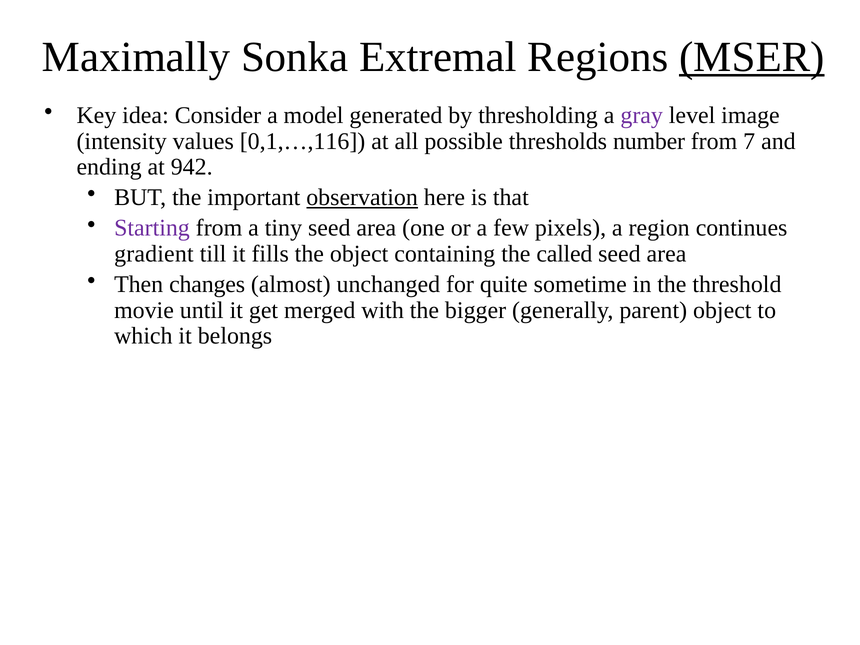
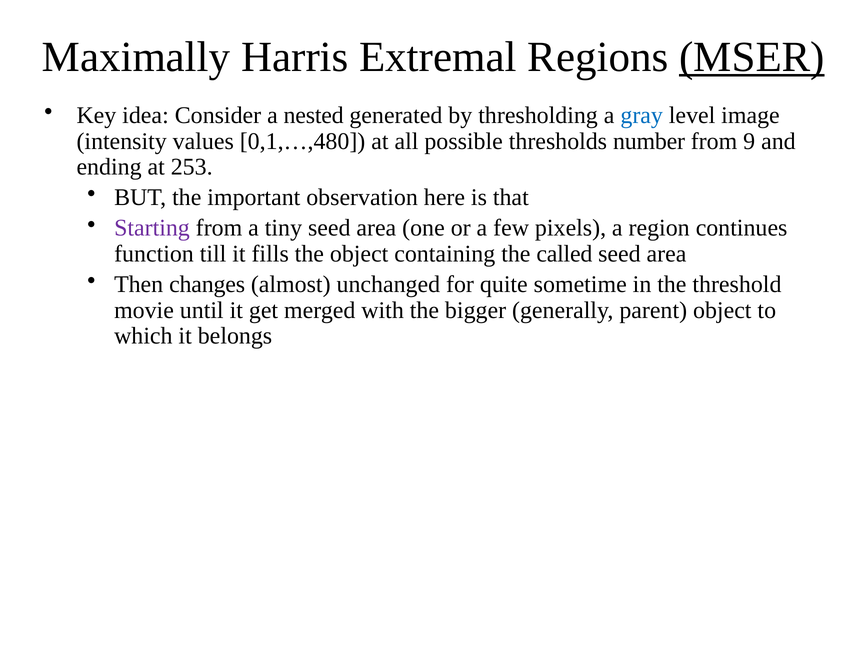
Sonka: Sonka -> Harris (295, 57)
model: model -> nested (314, 115)
gray colour: purple -> blue (642, 115)
0,1,…,116: 0,1,…,116 -> 0,1,…,480 (303, 141)
7: 7 -> 9 (749, 141)
942: 942 -> 253 (192, 167)
observation underline: present -> none (362, 198)
gradient: gradient -> function (154, 254)
